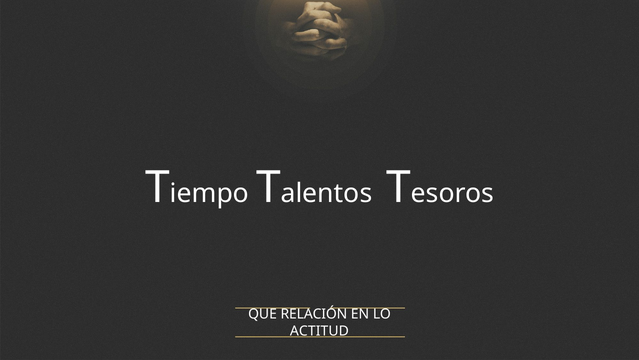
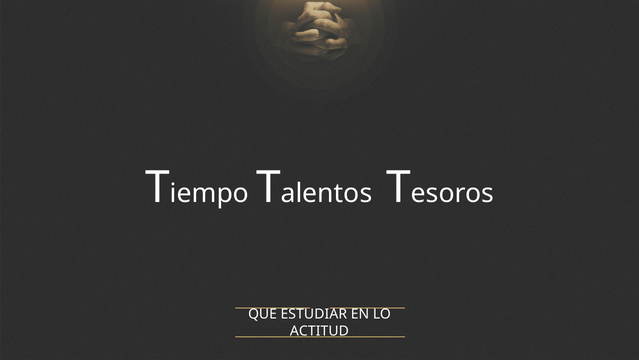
RELACIÓN: RELACIÓN -> ESTUDIAR (314, 314)
